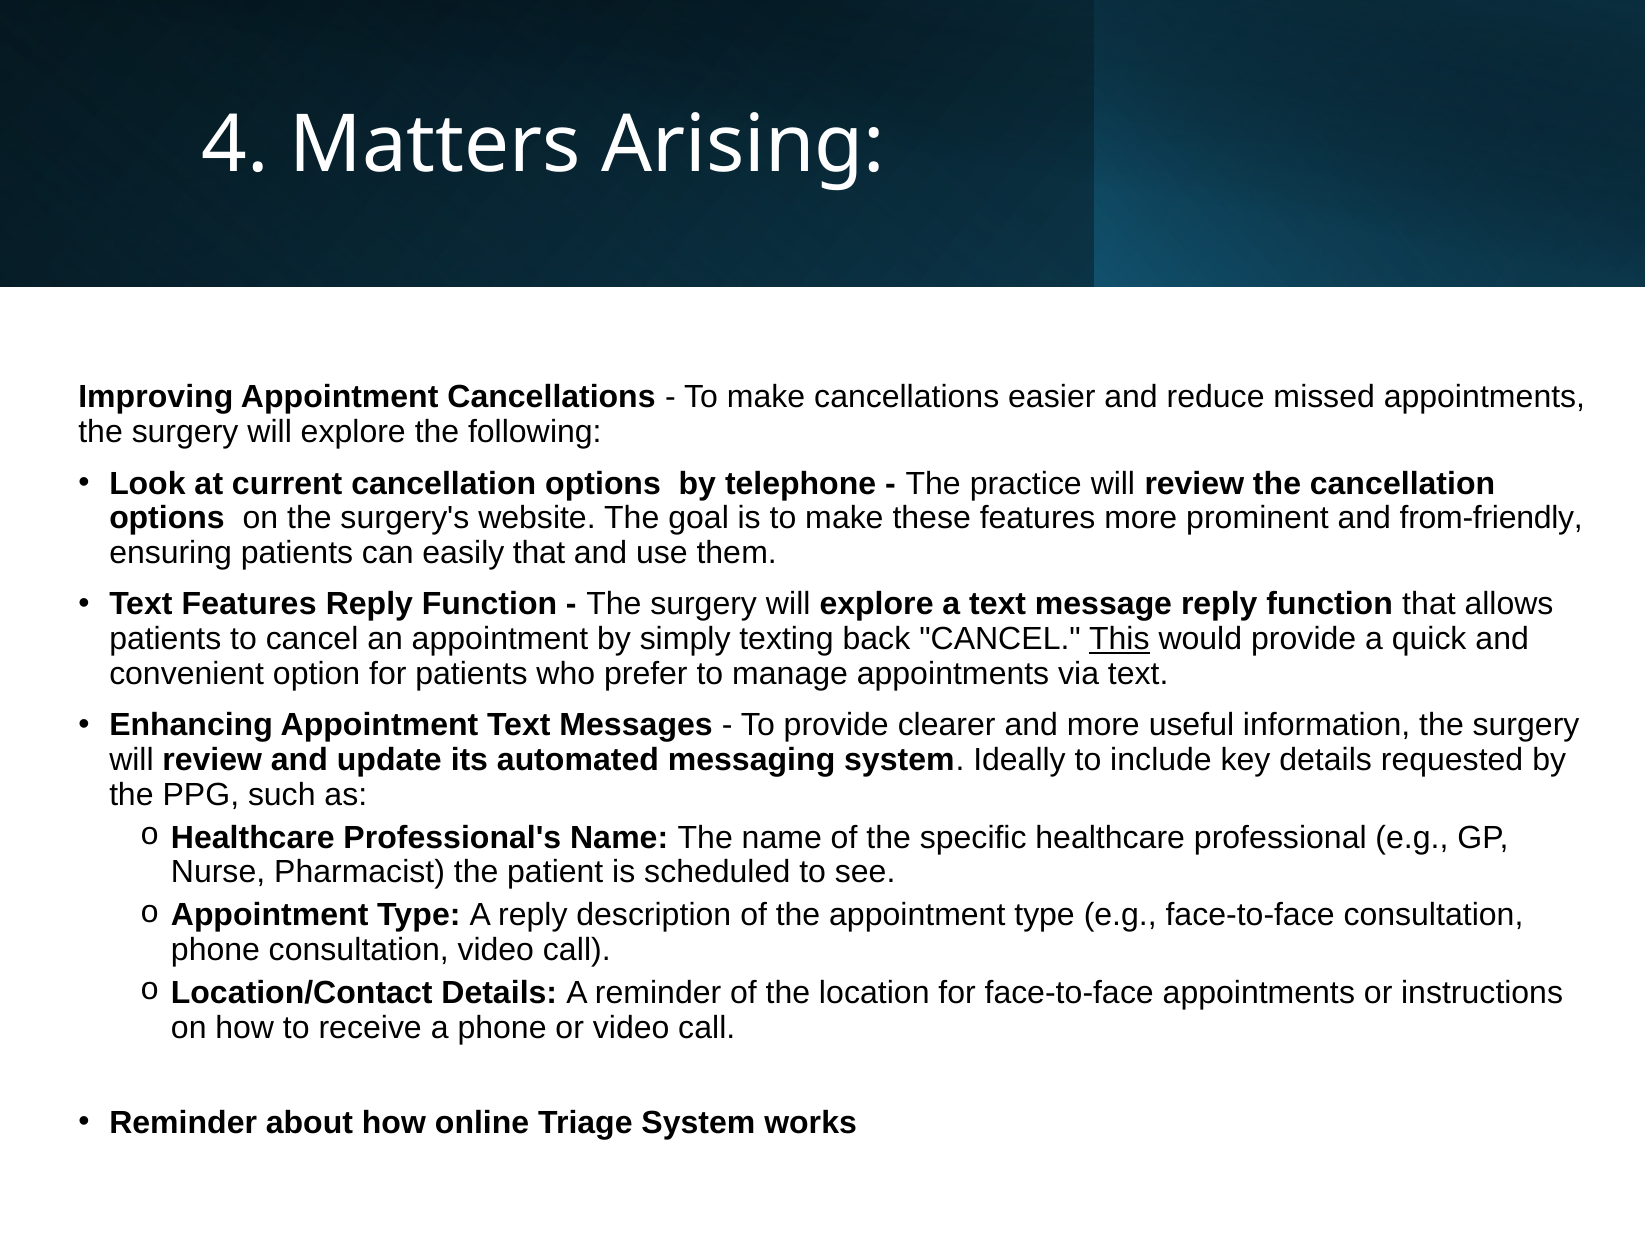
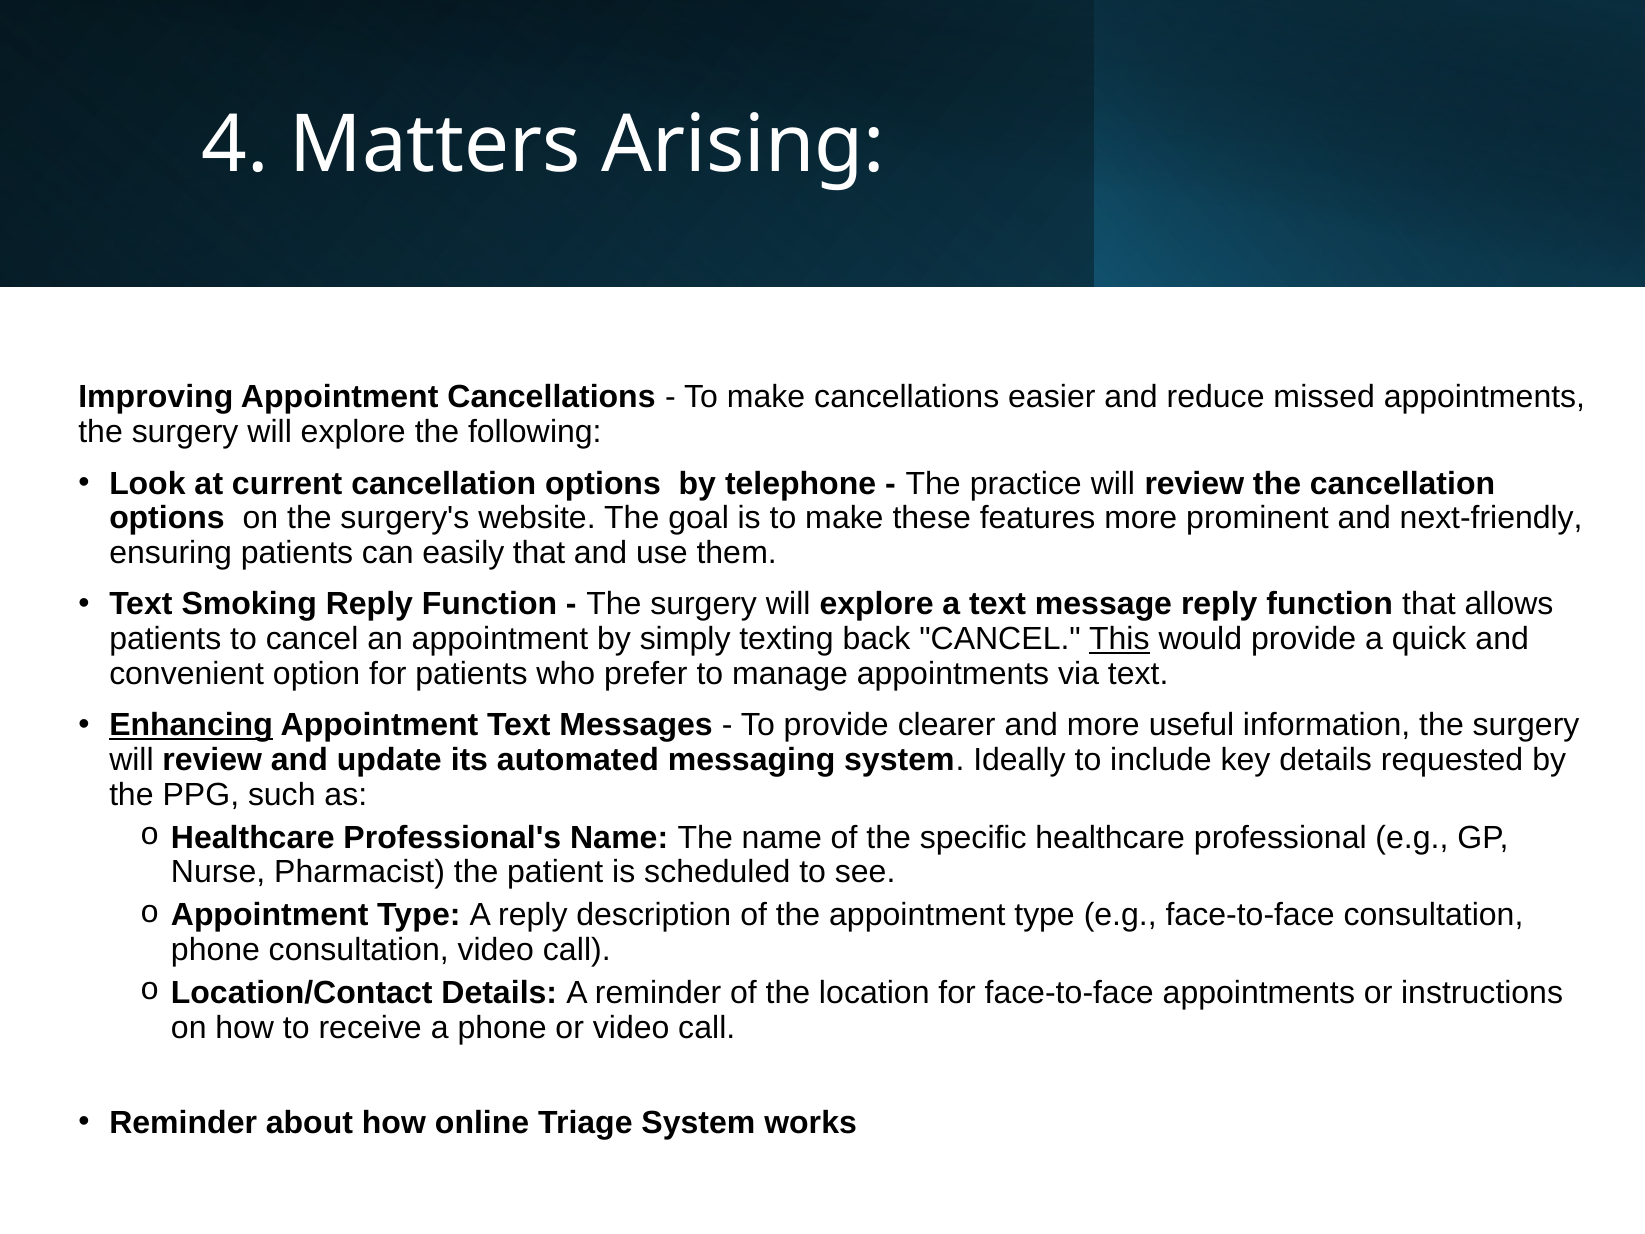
from-friendly: from-friendly -> next-friendly (1491, 518)
Text Features: Features -> Smoking (249, 604)
Enhancing underline: none -> present (191, 725)
